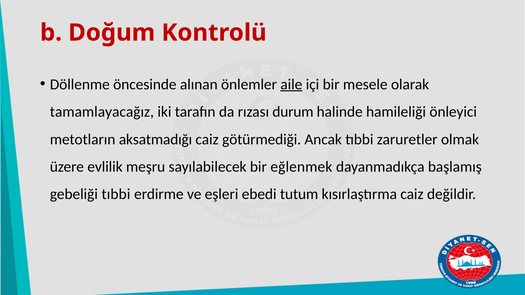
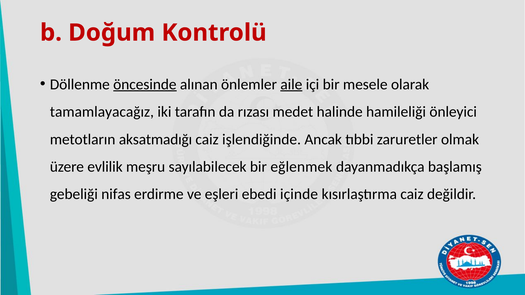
öncesinde underline: none -> present (145, 84)
durum: durum -> medet (293, 112)
götürmediği: götürmediği -> işlendiğinde (262, 139)
gebeliği tıbbi: tıbbi -> nifas (116, 194)
tutum: tutum -> içinde (299, 194)
